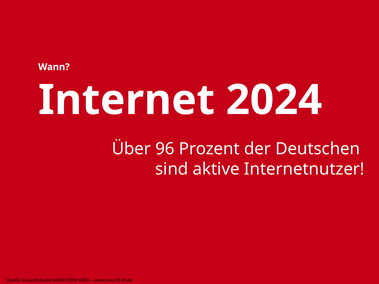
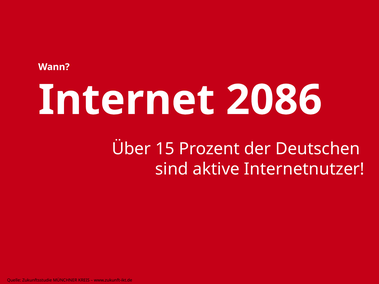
2024: 2024 -> 2086 (274, 100)
96: 96 -> 15 (165, 149)
